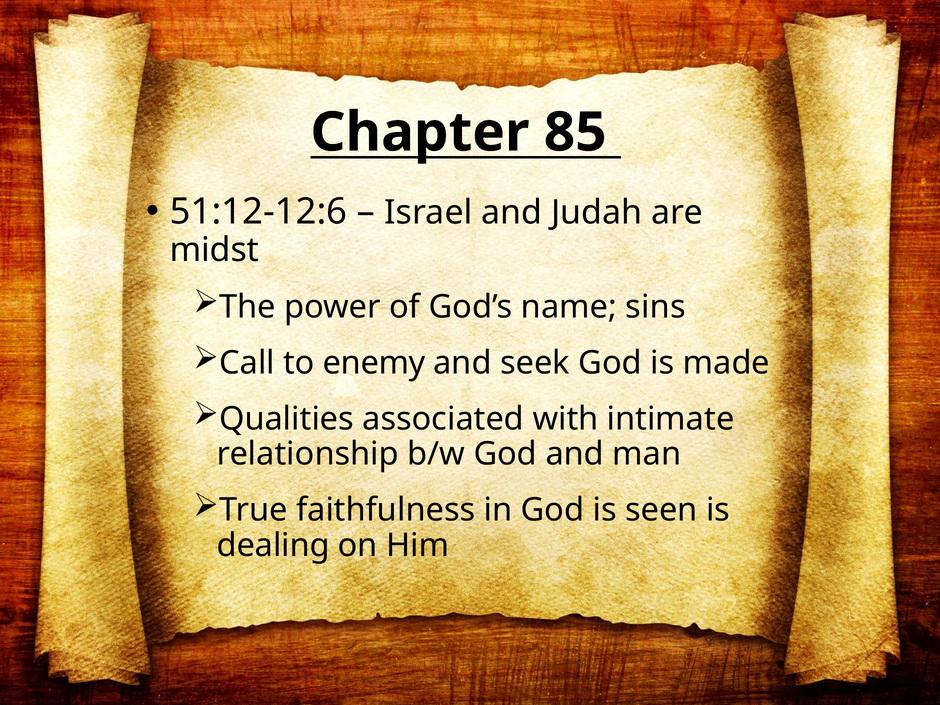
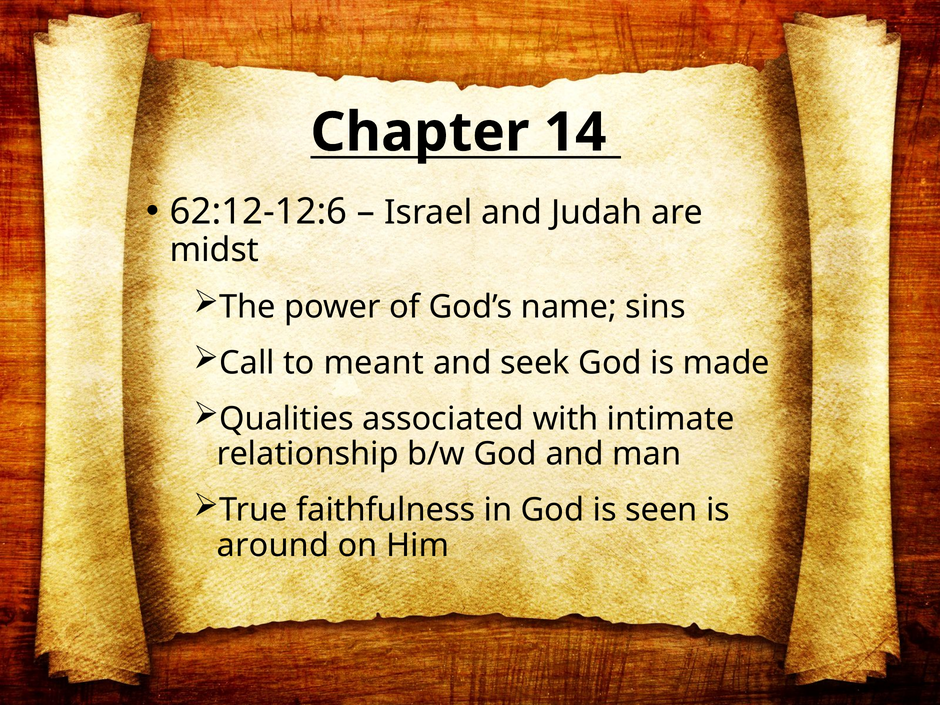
85: 85 -> 14 (575, 132)
51:12-12:6: 51:12-12:6 -> 62:12-12:6 (259, 212)
enemy: enemy -> meant (374, 363)
dealing: dealing -> around (273, 545)
